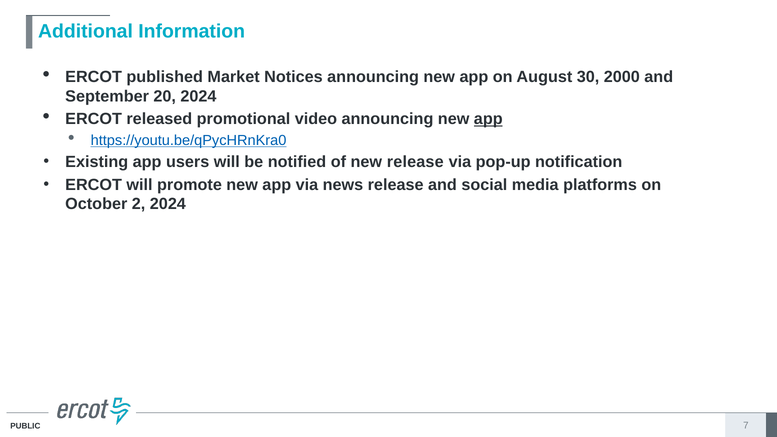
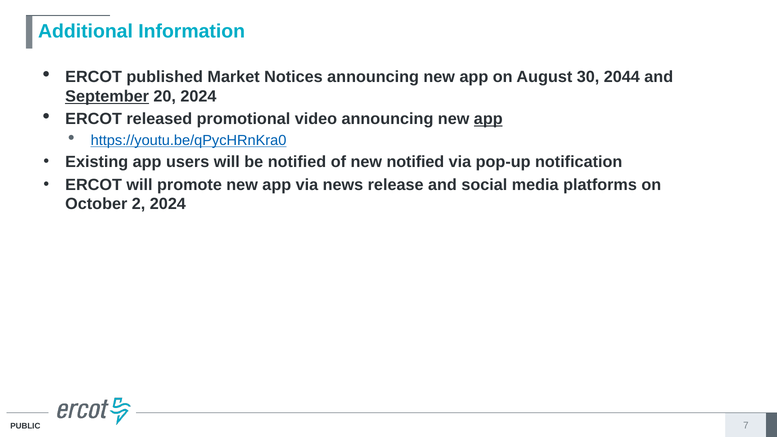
2000: 2000 -> 2044 (622, 77)
September underline: none -> present (107, 96)
new release: release -> notified (415, 162)
